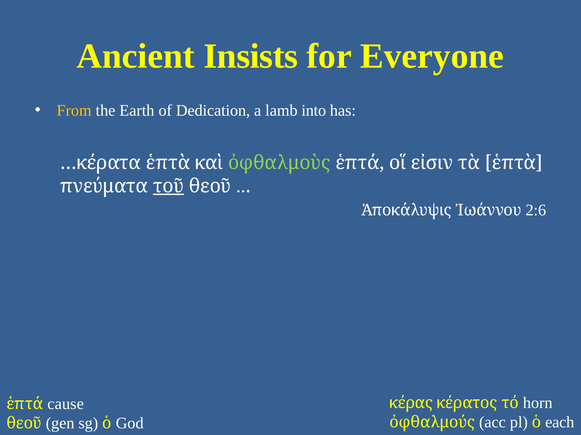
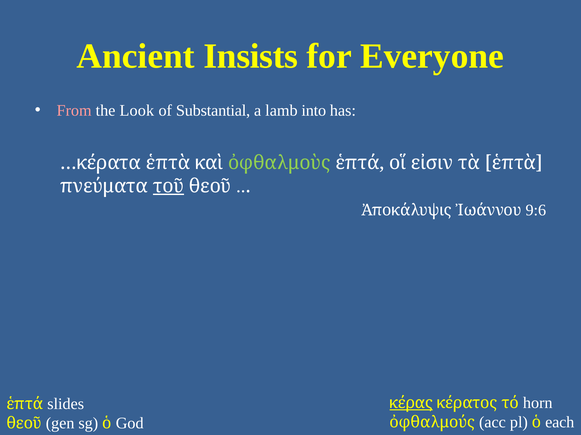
From colour: yellow -> pink (74, 111)
Earth: Earth -> Look (137, 111)
Dedication: Dedication -> Substantial (213, 111)
2:6: 2:6 -> 9:6 (536, 211)
κέρας underline: none -> present (411, 404)
cause: cause -> slides (66, 404)
